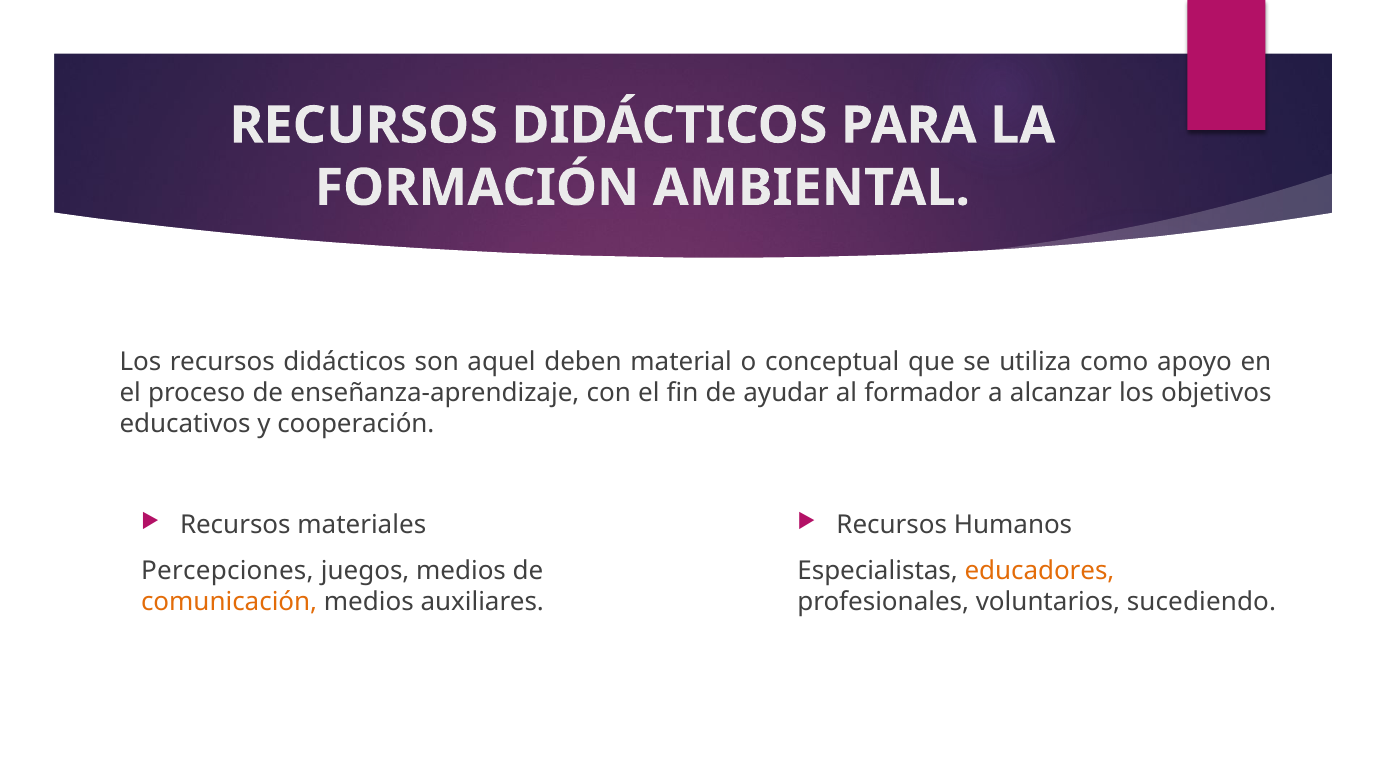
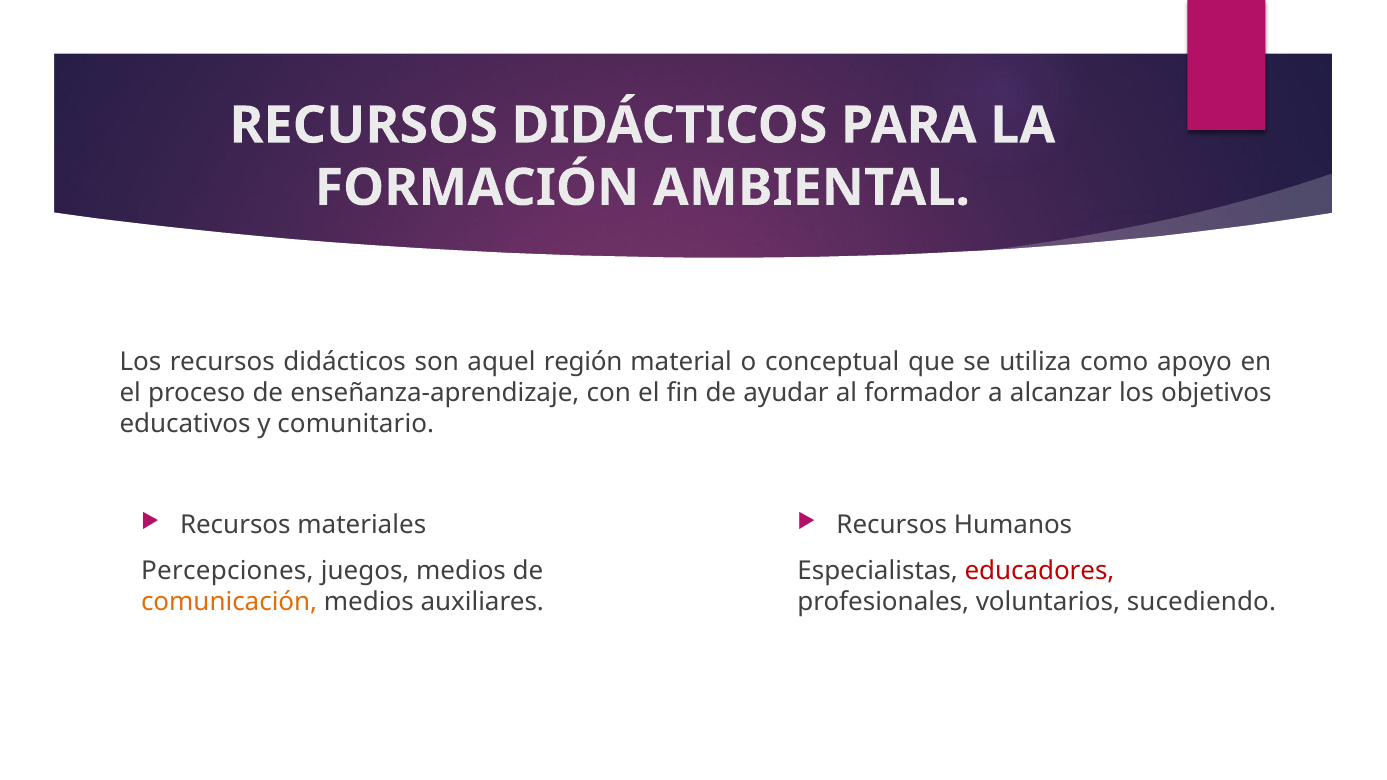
deben: deben -> región (583, 362)
cooperación: cooperación -> comunitario (356, 424)
educadores colour: orange -> red (1039, 571)
